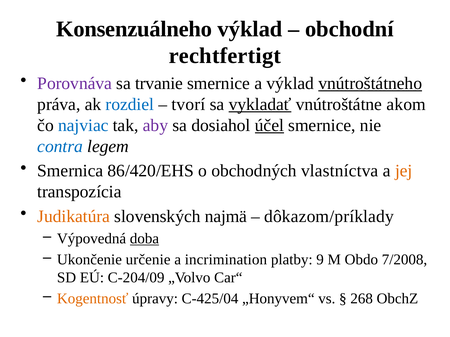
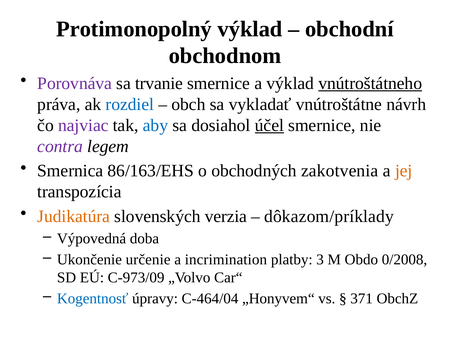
Konsenzuálneho: Konsenzuálneho -> Protimonopolný (134, 29)
rechtfertigt: rechtfertigt -> obchodnom (225, 56)
tvorí: tvorí -> obch (188, 105)
vykladať underline: present -> none (260, 105)
akom: akom -> návrh (406, 105)
najviac colour: blue -> purple (83, 126)
aby colour: purple -> blue (156, 126)
contra colour: blue -> purple (60, 147)
86/420/EHS: 86/420/EHS -> 86/163/EHS (151, 171)
vlastníctva: vlastníctva -> zakotvenia (340, 171)
najmä: najmä -> verzia (226, 217)
doba underline: present -> none (144, 239)
9: 9 -> 3 (320, 260)
7/2008: 7/2008 -> 0/2008 (404, 260)
C-204/09: C-204/09 -> C-973/09 (136, 278)
Kogentnosť colour: orange -> blue (93, 299)
C-425/04: C-425/04 -> C-464/04 (210, 299)
268: 268 -> 371 (362, 299)
